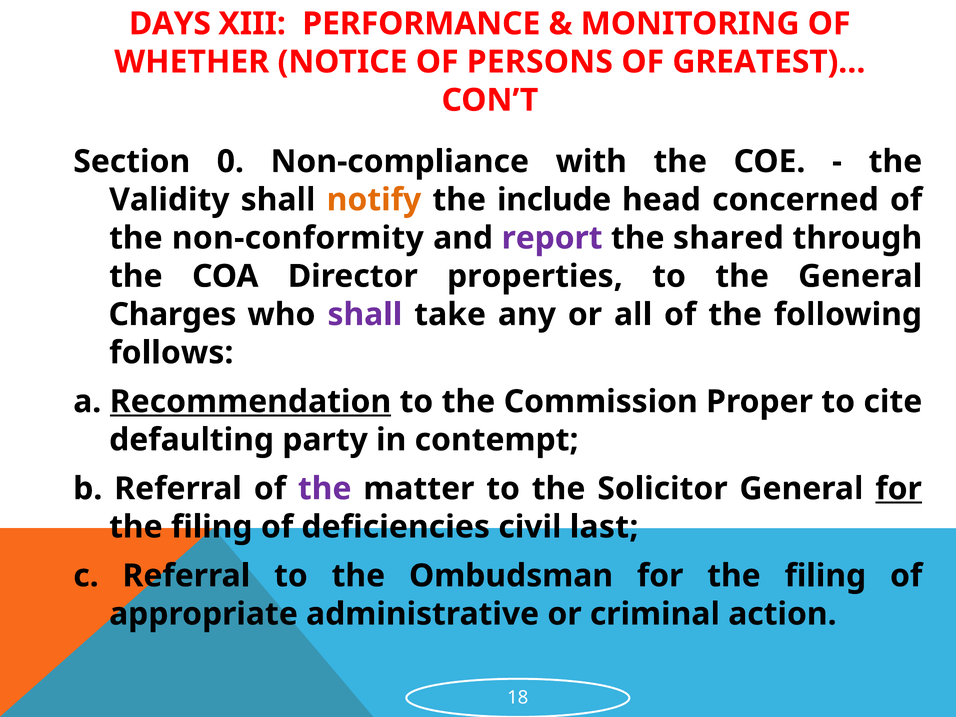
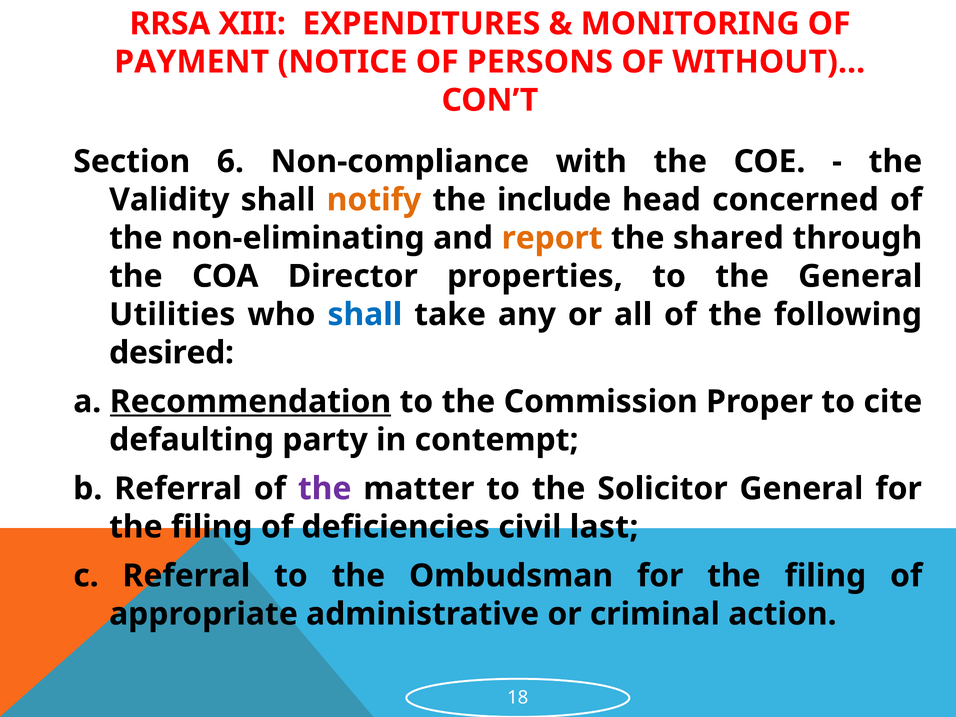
DAYS: DAYS -> RRSA (170, 24)
PERFORMANCE: PERFORMANCE -> EXPENDITURES (421, 24)
WHETHER: WHETHER -> PAYMENT (192, 62)
GREATEST)…: GREATEST)… -> WITHOUT)… (769, 62)
0: 0 -> 6 (230, 162)
non-conformity: non-conformity -> non-eliminating (298, 238)
report colour: purple -> orange (552, 238)
Charges: Charges -> Utilities (172, 315)
shall colour: purple -> blue (365, 315)
follows: follows -> desired (172, 353)
for underline: present -> none (899, 489)
